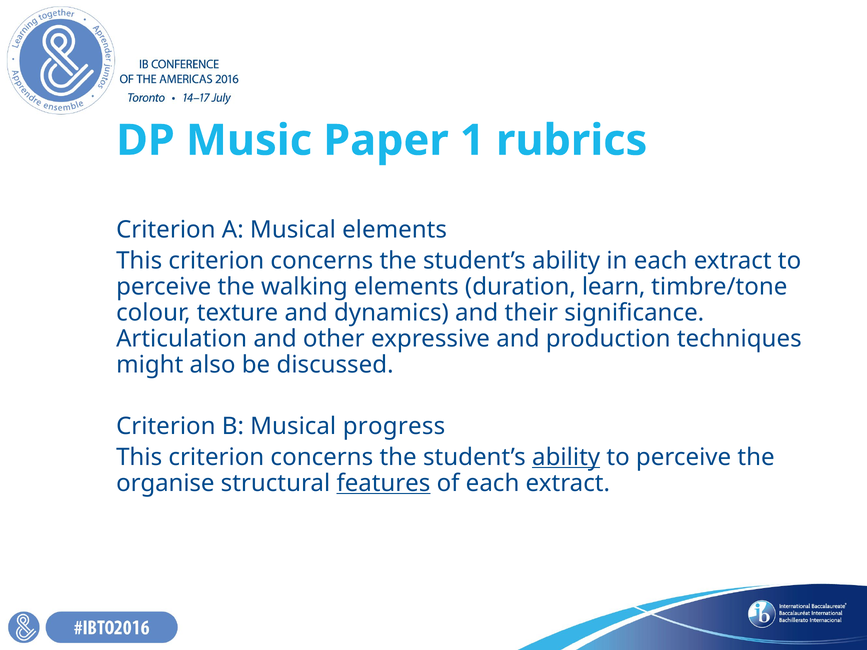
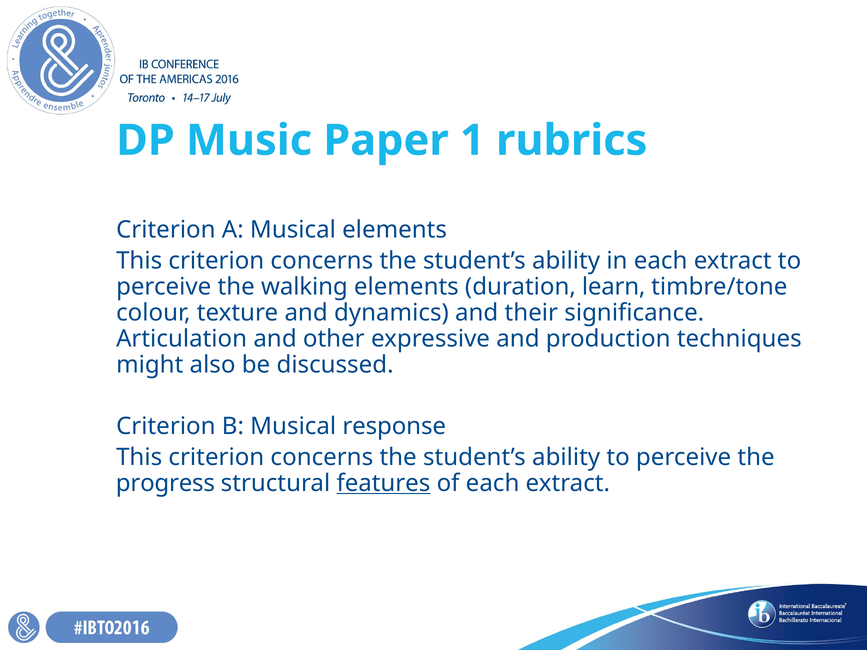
progress: progress -> response (394, 426)
ability underline: present -> none (566, 457)
organise: organise -> progress (165, 483)
